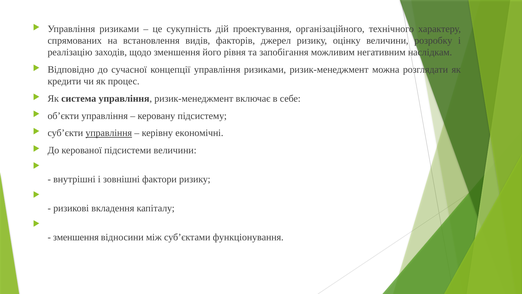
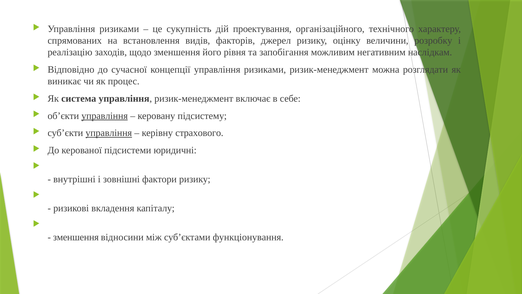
кредити: кредити -> виникає (64, 81)
управління underline: none -> present (105, 116)
економічні: економічні -> страхового (199, 133)
підсистеми величини: величини -> юридичні (175, 150)
